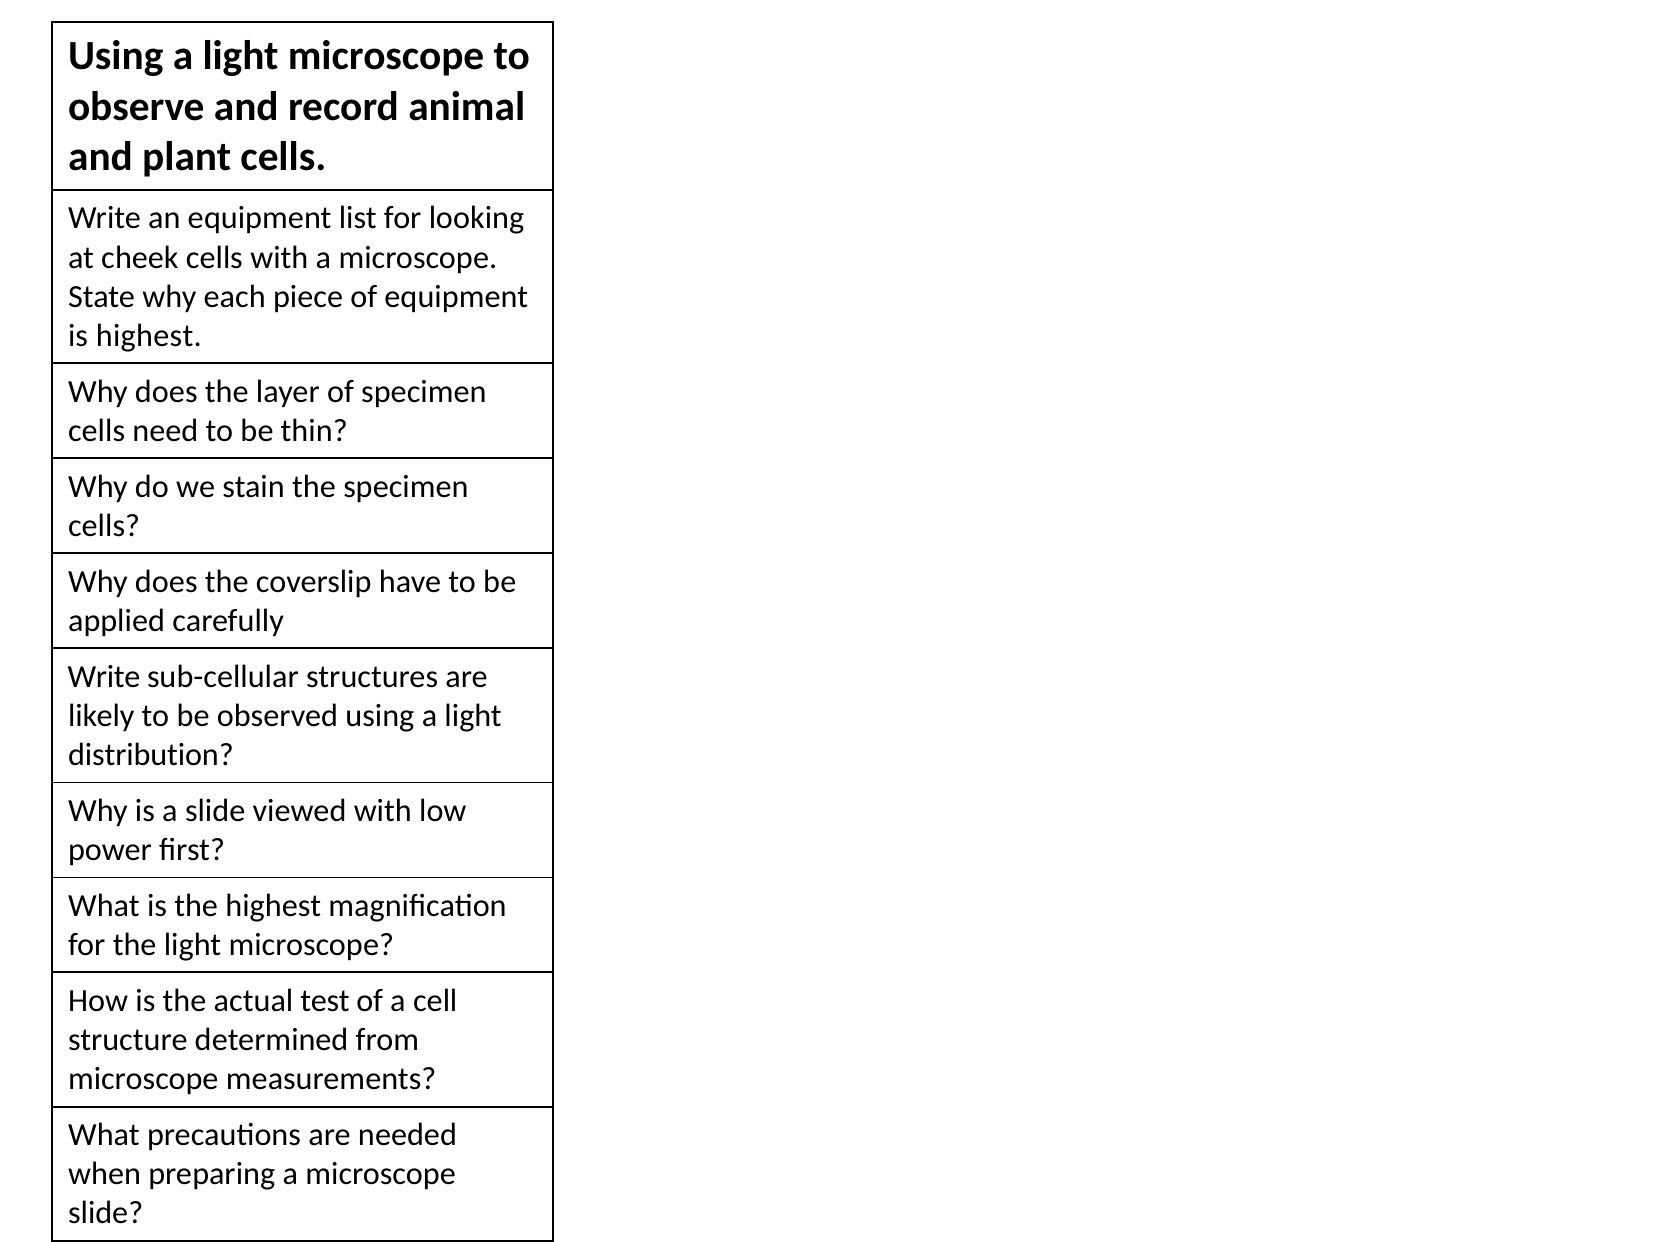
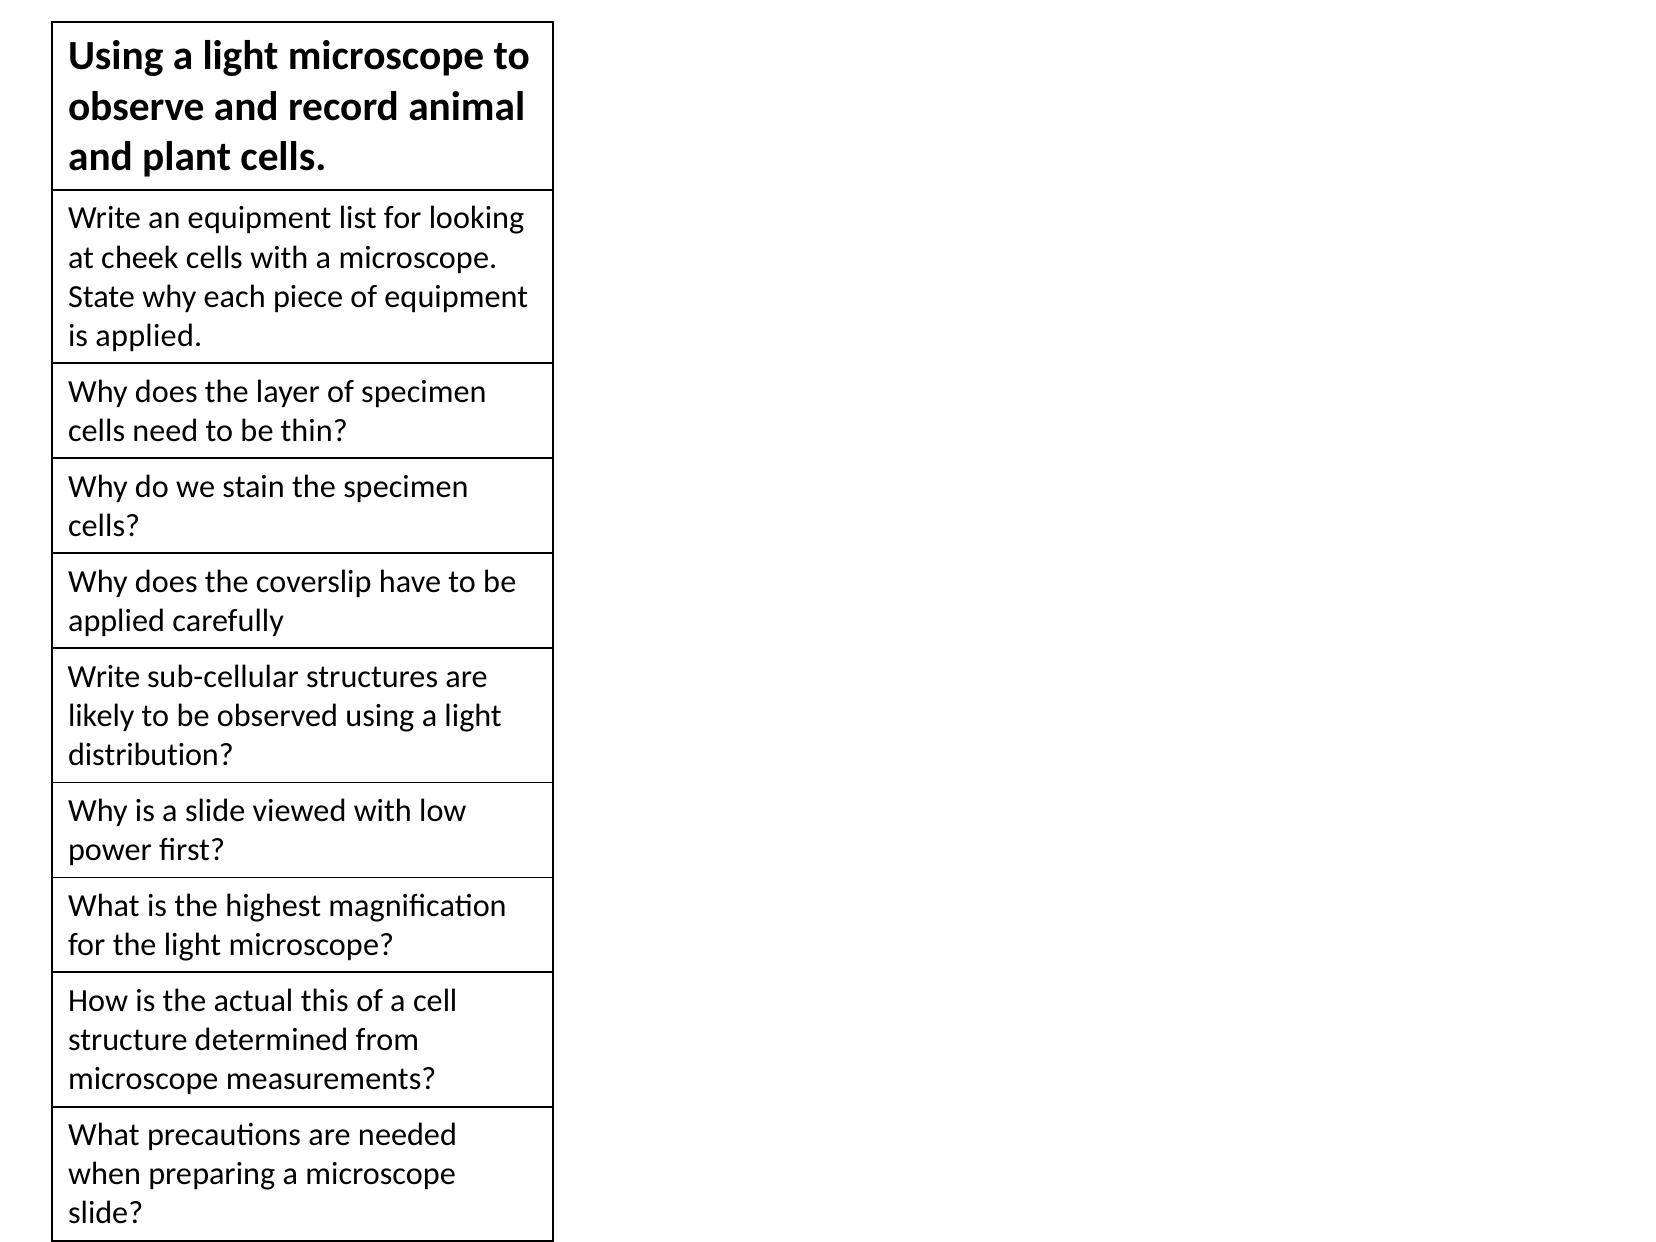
is highest: highest -> applied (149, 336)
test: test -> this (325, 1001)
